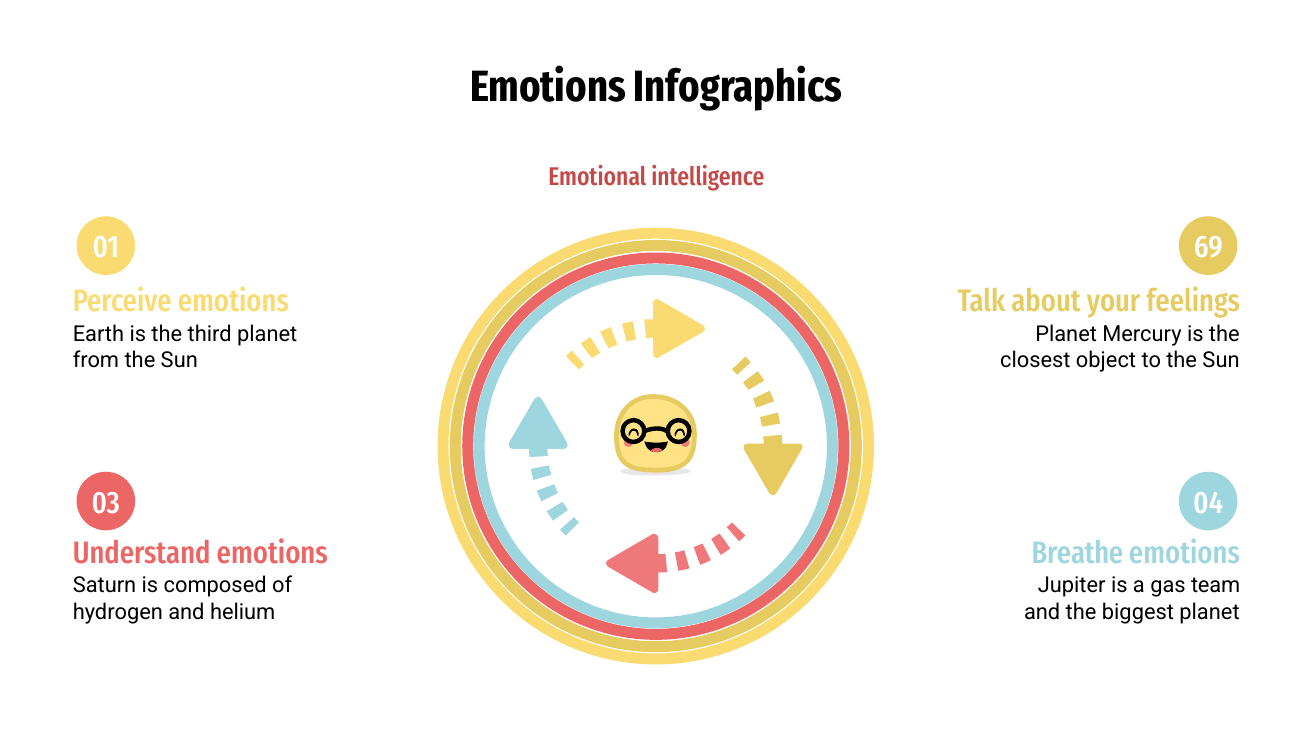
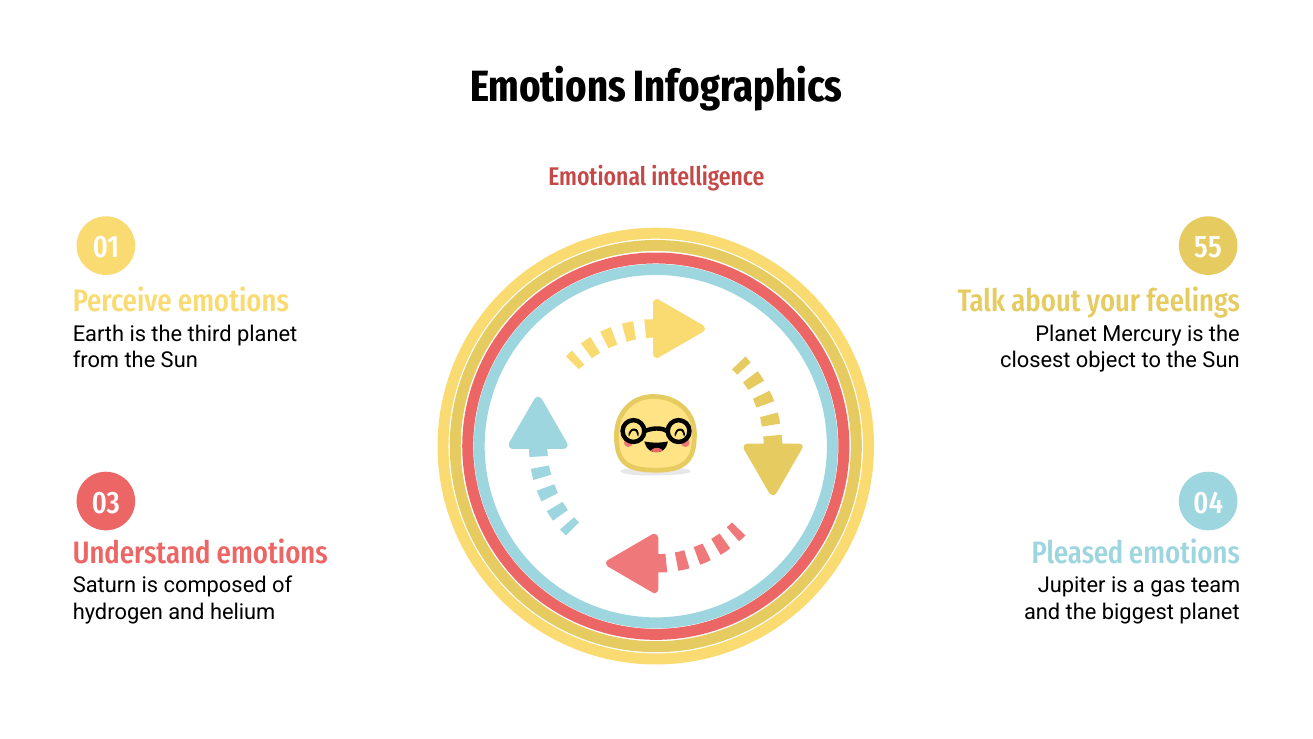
69: 69 -> 55 (1208, 248)
Breathe: Breathe -> Pleased (1077, 553)
